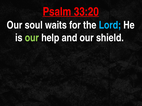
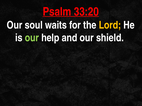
Lord colour: light blue -> yellow (110, 25)
